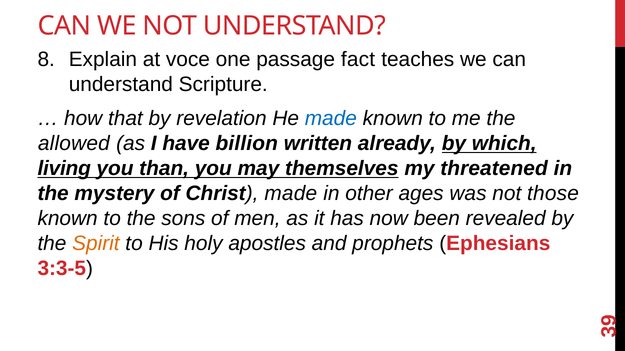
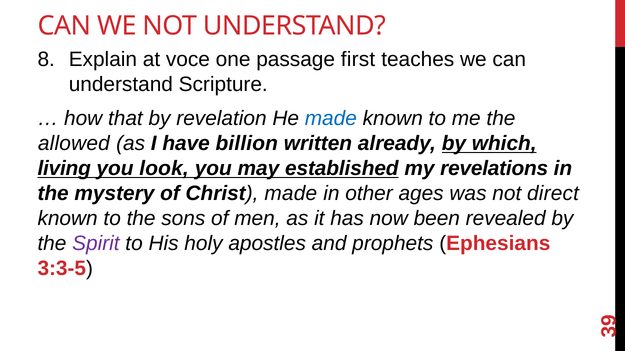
fact: fact -> first (358, 59)
than: than -> look (164, 169)
themselves: themselves -> established (342, 169)
threatened: threatened -> revelations (494, 169)
those: those -> direct (553, 194)
Spirit colour: orange -> purple (96, 244)
